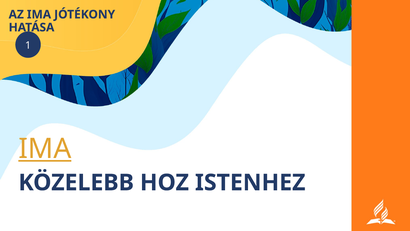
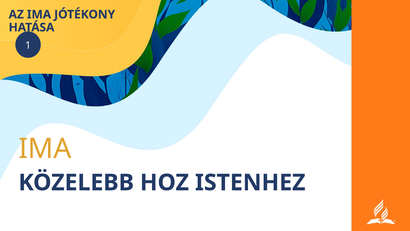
IMA underline: present -> none (45, 149)
